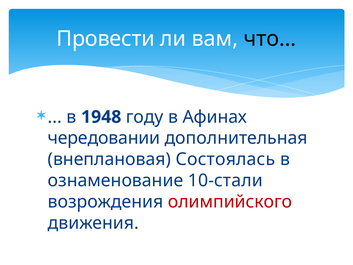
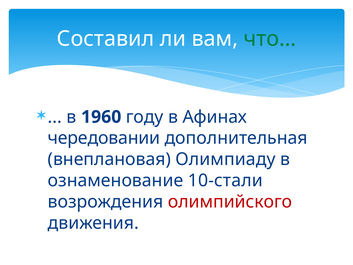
Провести: Провести -> Составил (106, 39)
что… colour: black -> green (270, 39)
1948: 1948 -> 1960 (101, 117)
Состоялась: Состоялась -> Олимпиаду (225, 159)
